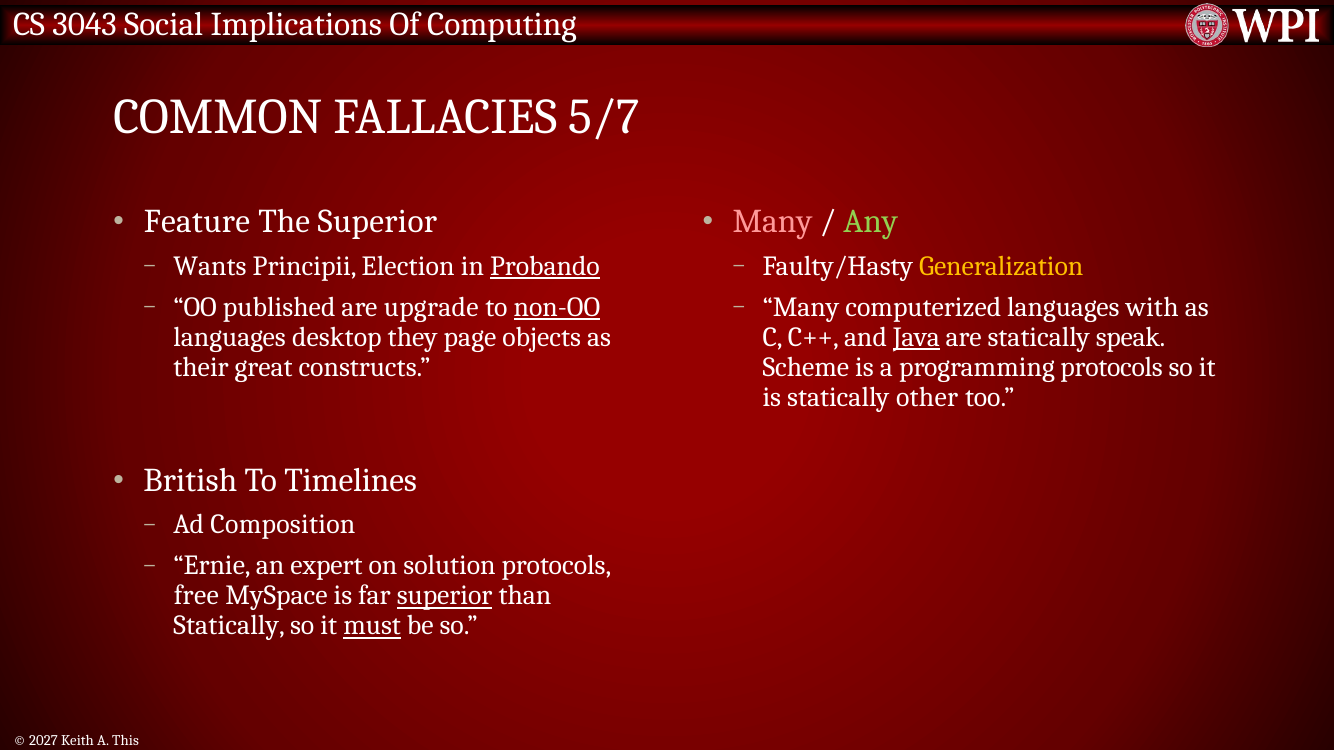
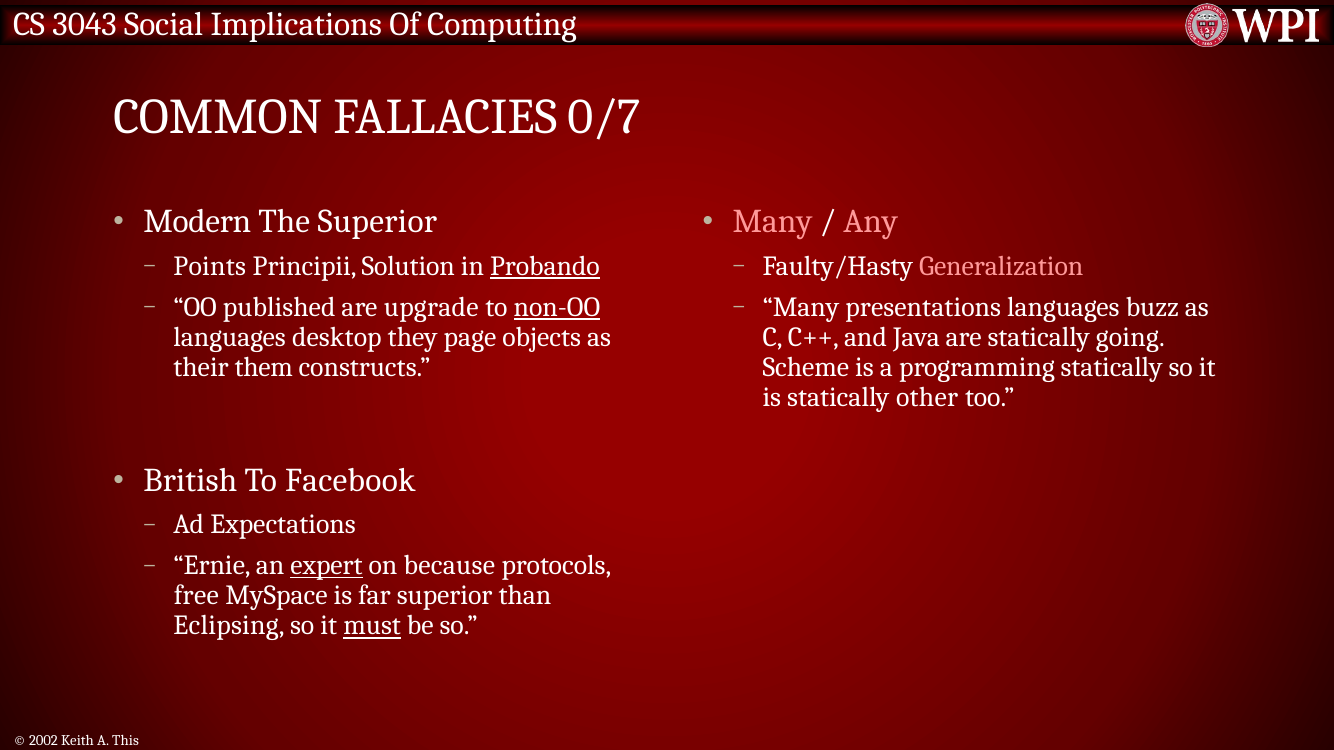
5/7: 5/7 -> 0/7 (604, 117)
Feature: Feature -> Modern (197, 222)
Any colour: light green -> pink (871, 222)
Wants: Wants -> Points (210, 266)
Election: Election -> Solution (408, 266)
Generalization colour: yellow -> pink (1001, 266)
computerized: computerized -> presentations (923, 307)
with: with -> buzz (1152, 307)
Java underline: present -> none (917, 337)
speak: speak -> going (1130, 337)
great: great -> them (264, 367)
programming protocols: protocols -> statically (1112, 367)
Timelines: Timelines -> Facebook (350, 481)
Composition: Composition -> Expectations (283, 525)
expert underline: none -> present (327, 566)
solution: solution -> because (449, 566)
superior underline: present -> none (445, 596)
Statically: Statically -> Eclipsing (229, 626)
2027: 2027 -> 2002 (44, 741)
